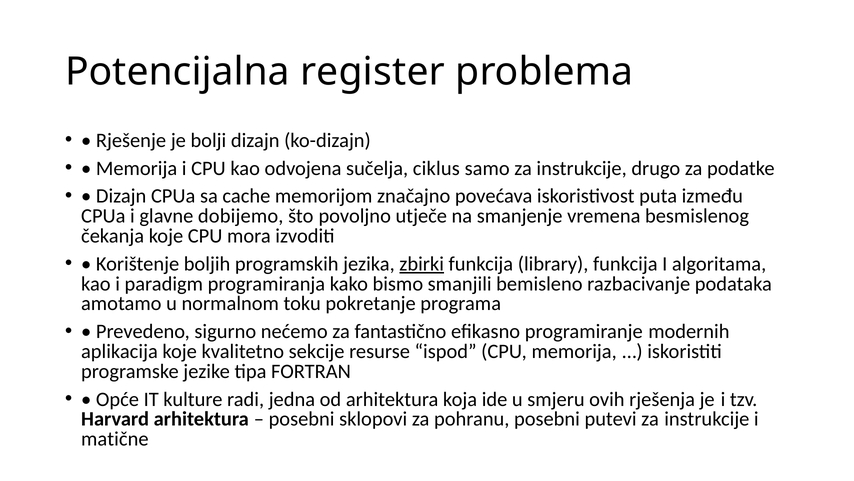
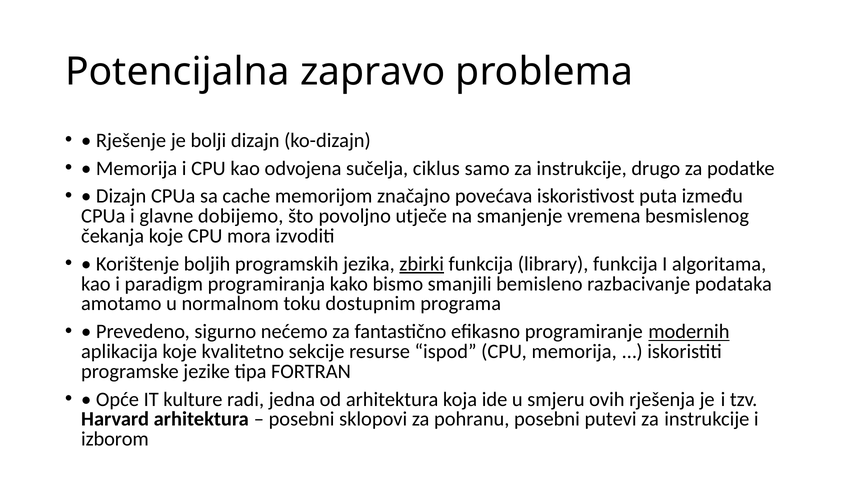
register: register -> zapravo (373, 72)
pokretanje: pokretanje -> dostupnim (371, 303)
modernih underline: none -> present (689, 331)
matične: matične -> izborom (115, 439)
